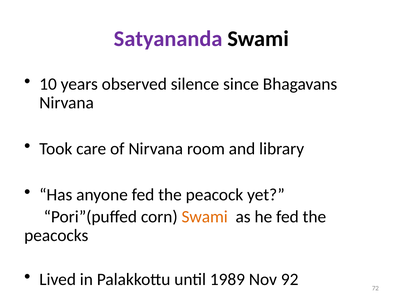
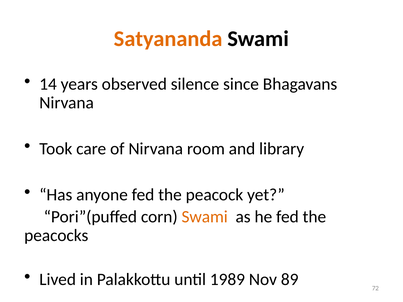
Satyananda colour: purple -> orange (168, 39)
10: 10 -> 14 (48, 84)
92: 92 -> 89 (290, 280)
